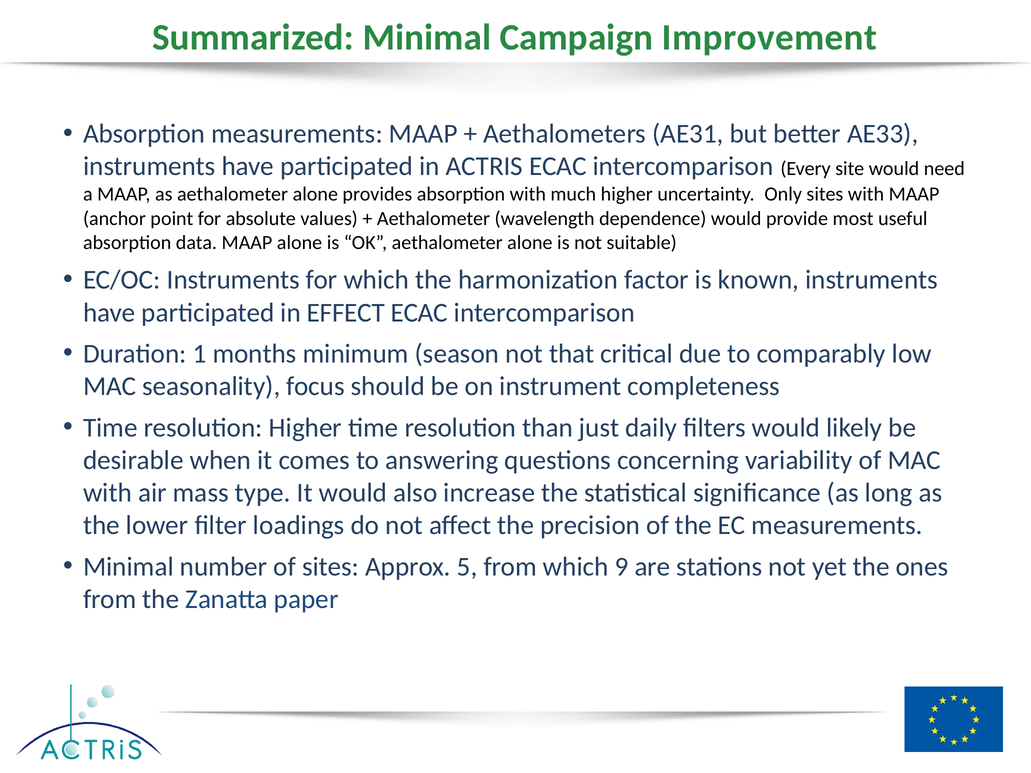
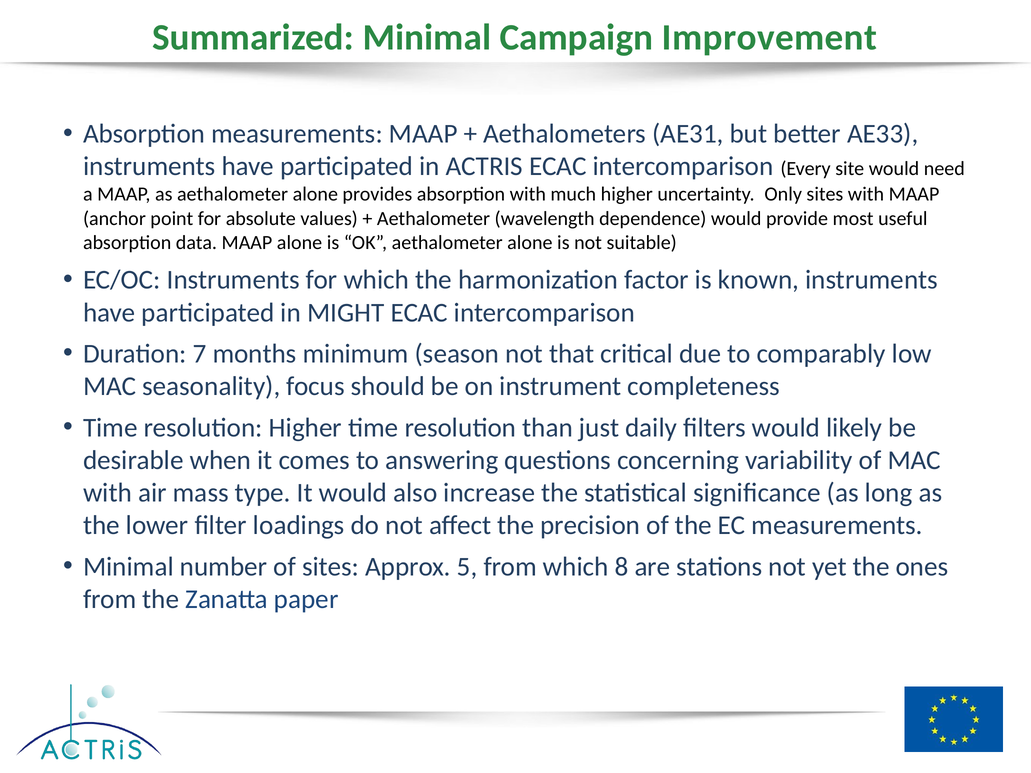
EFFECT: EFFECT -> MIGHT (346, 313)
1: 1 -> 7 (200, 354)
9: 9 -> 8 (622, 567)
